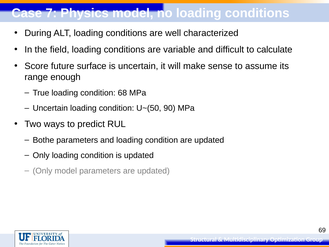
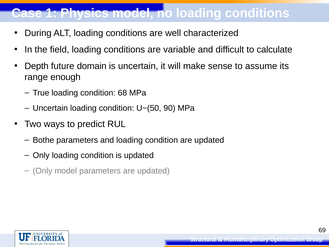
7: 7 -> 1 (51, 13)
Score: Score -> Depth (37, 66)
surface: surface -> domain (92, 66)
